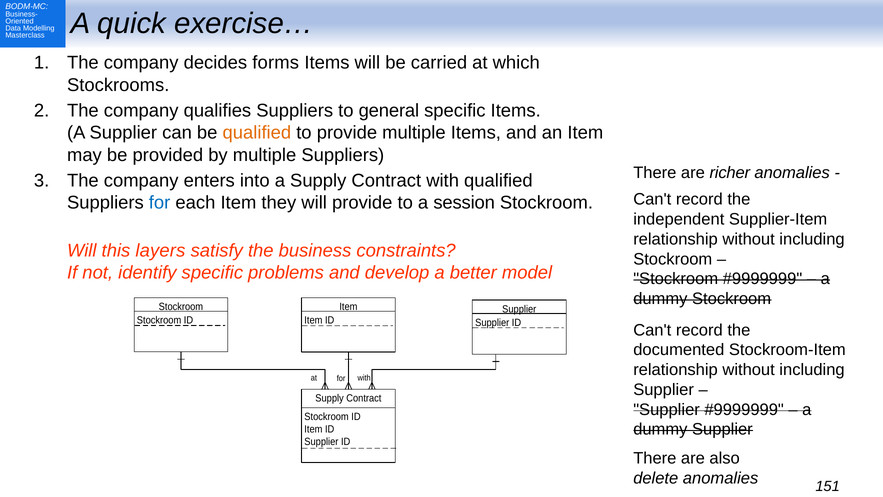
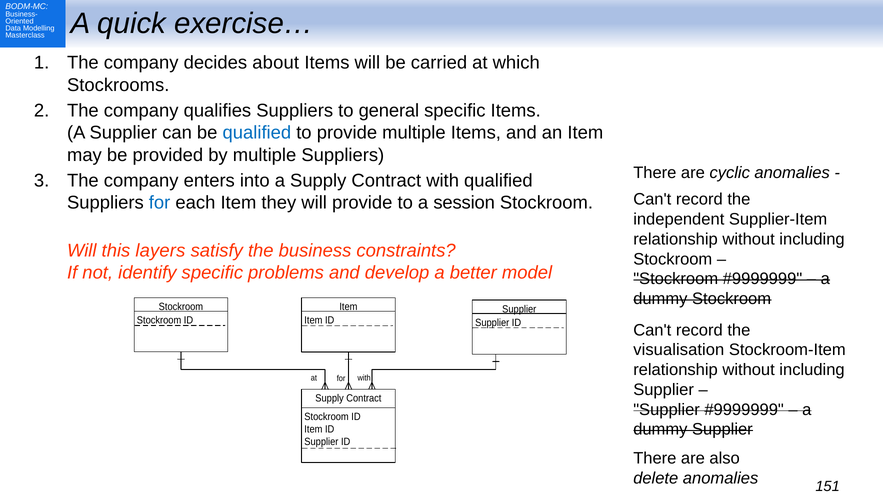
forms: forms -> about (276, 63)
qualified colour: orange -> blue (257, 133)
richer: richer -> cyclic (730, 173)
documented: documented -> visualisation (679, 350)
